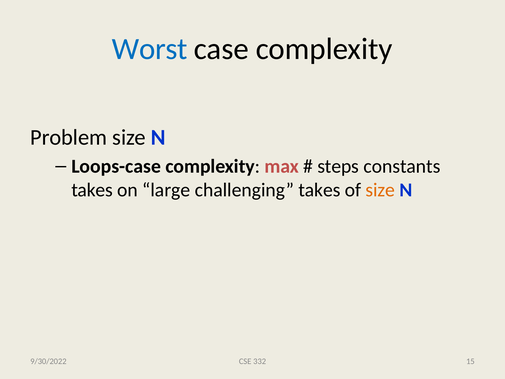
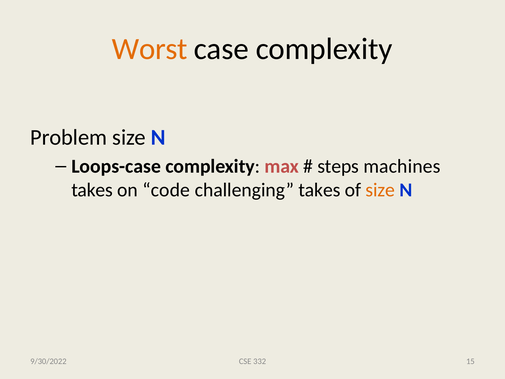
Worst colour: blue -> orange (150, 49)
constants: constants -> machines (402, 166)
large: large -> code (166, 190)
